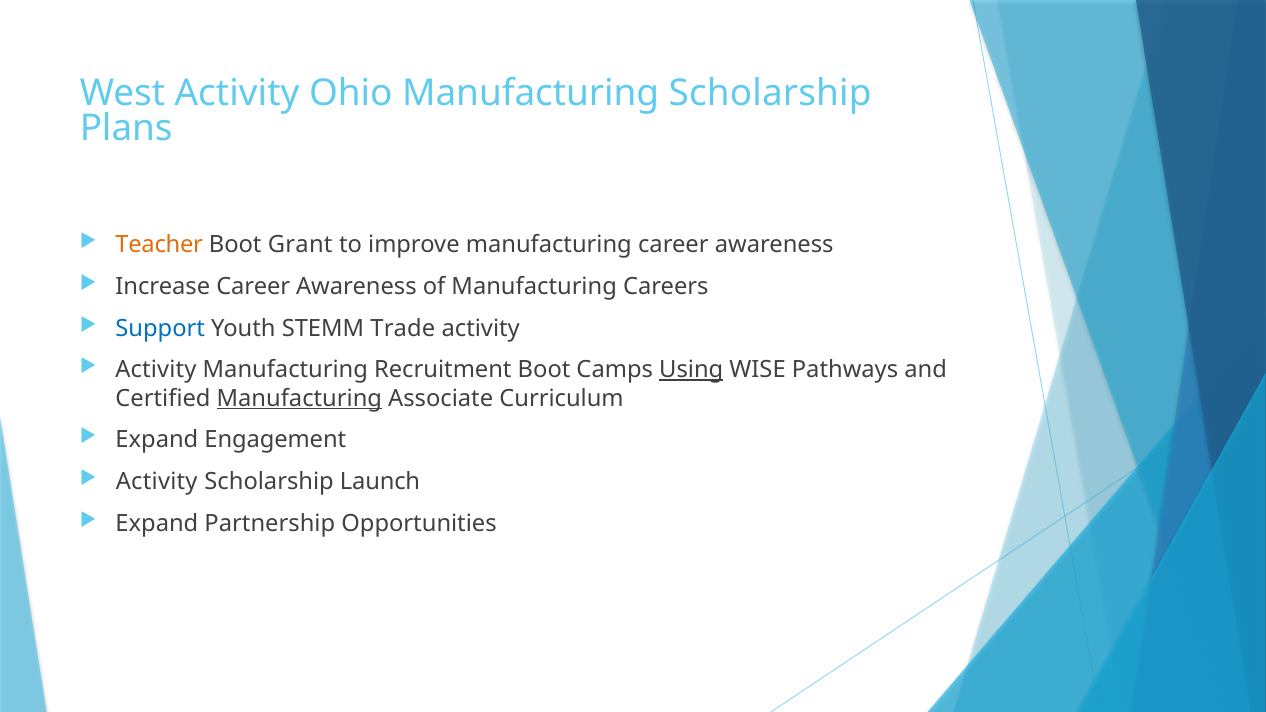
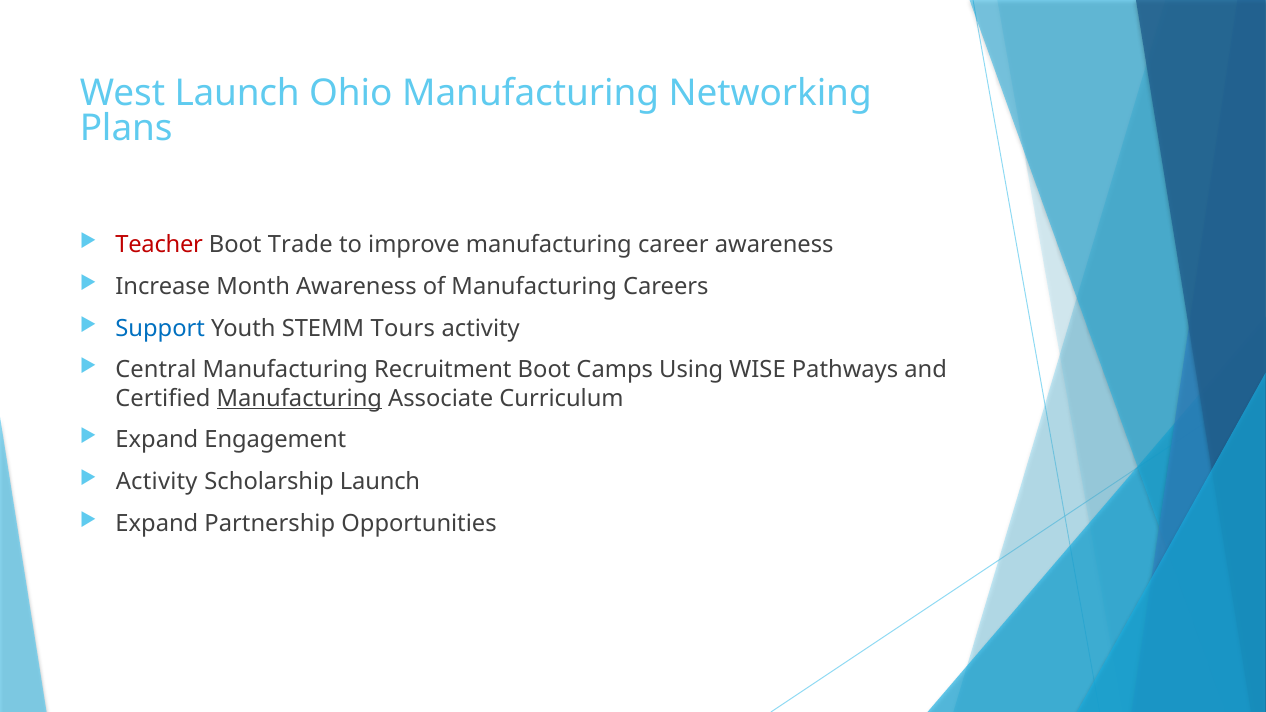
West Activity: Activity -> Launch (237, 93)
Manufacturing Scholarship: Scholarship -> Networking (770, 93)
Teacher colour: orange -> red (159, 245)
Grant: Grant -> Trade (300, 245)
Increase Career: Career -> Month (253, 287)
Trade: Trade -> Tours (403, 328)
Activity: Activity -> Central (156, 370)
Using underline: present -> none (691, 370)
